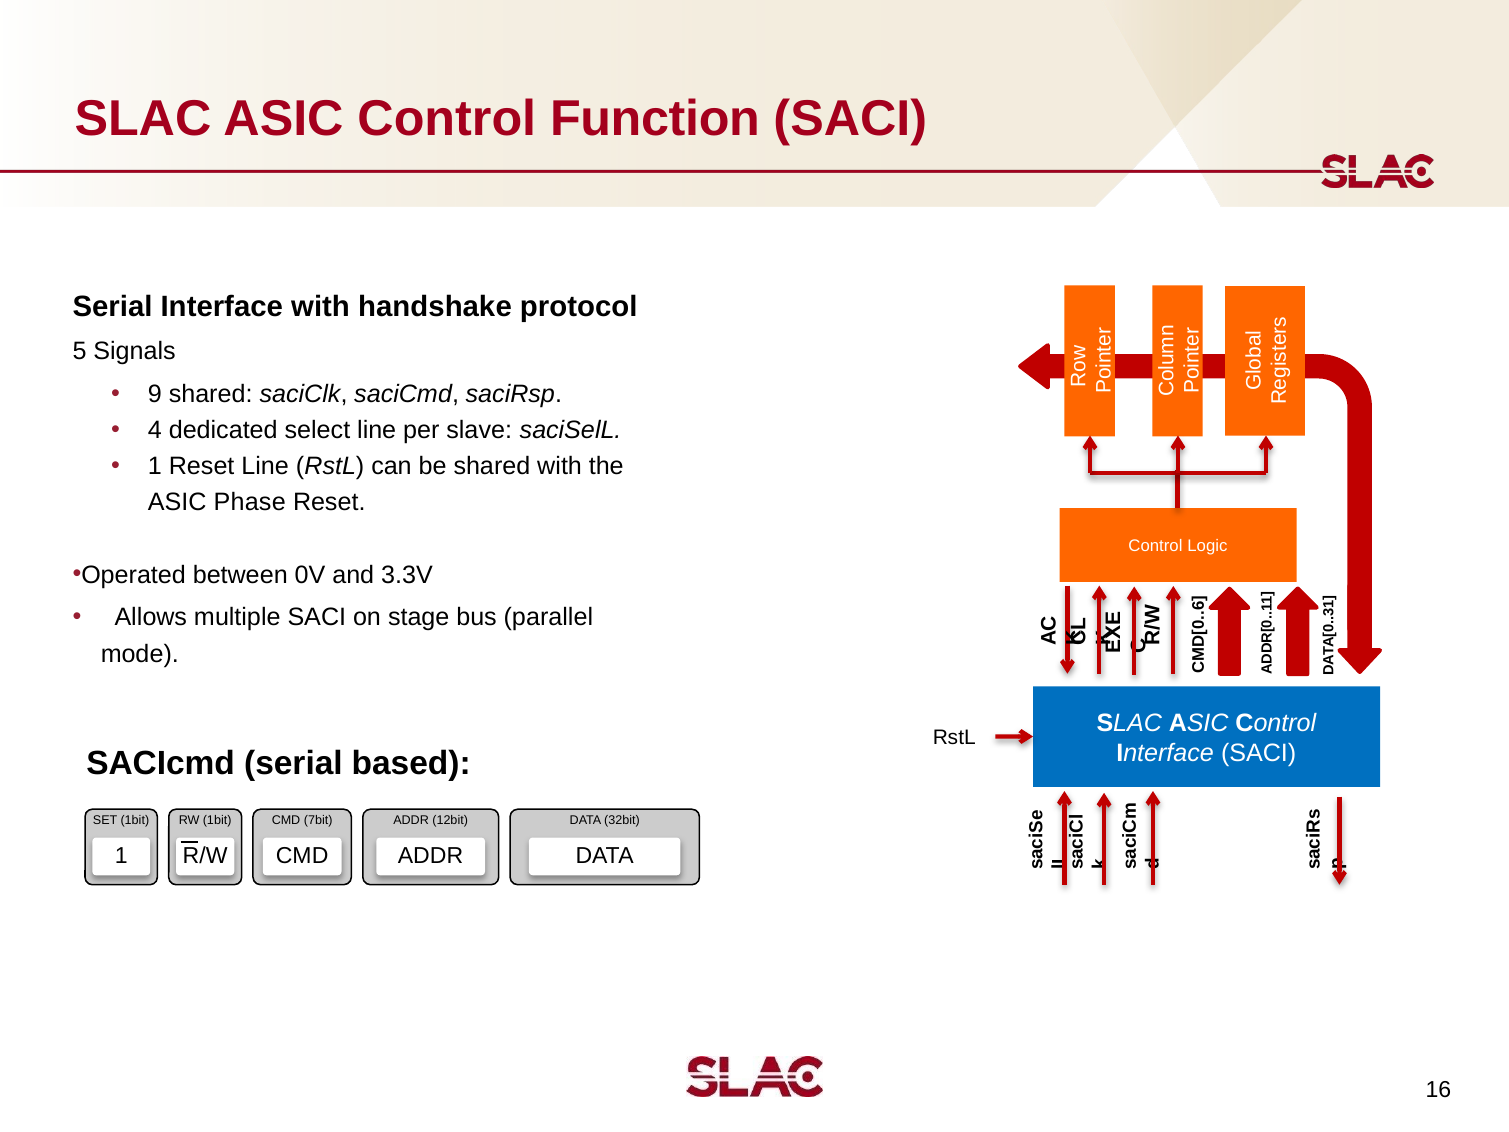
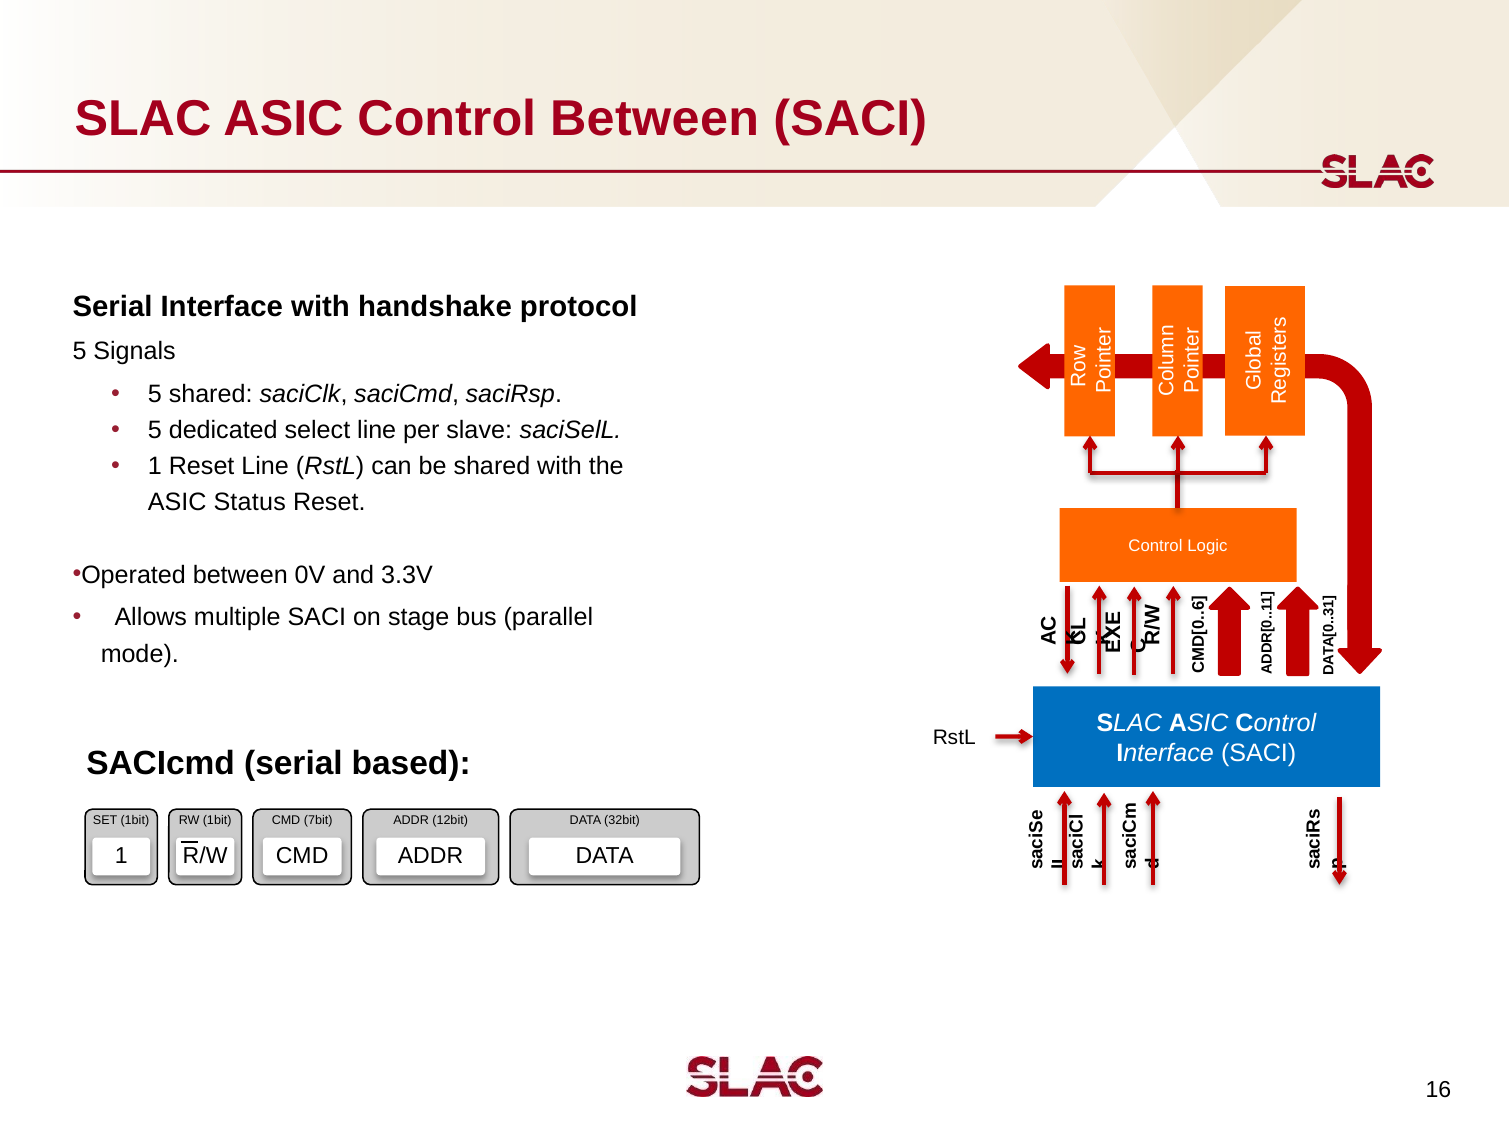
Control Function: Function -> Between (655, 119)
9: 9 -> 5 (155, 394)
4: 4 -> 5 (155, 430)
Phase: Phase -> Status (250, 503)
